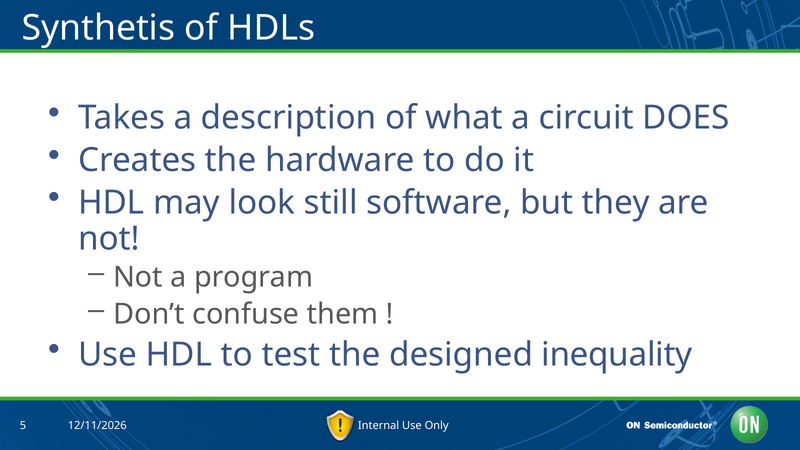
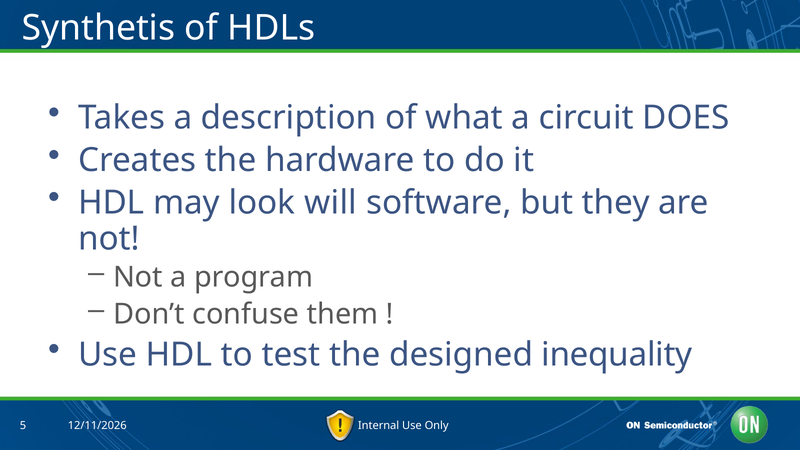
still: still -> will (331, 203)
